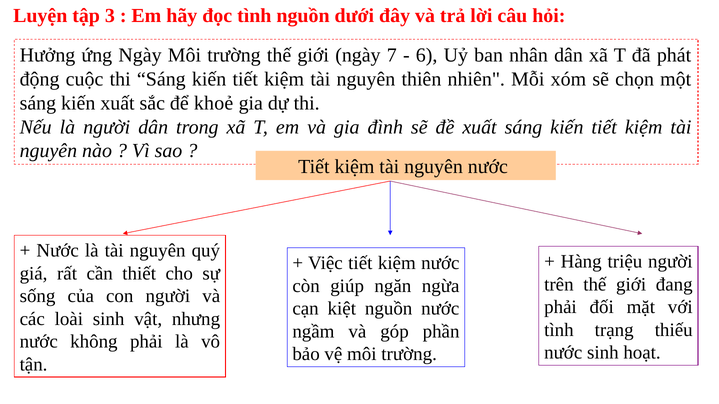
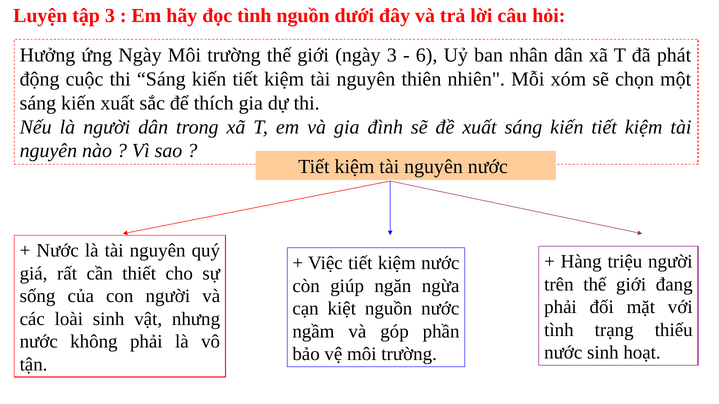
ngày 7: 7 -> 3 (392, 55)
khoẻ: khoẻ -> thích (214, 103)
